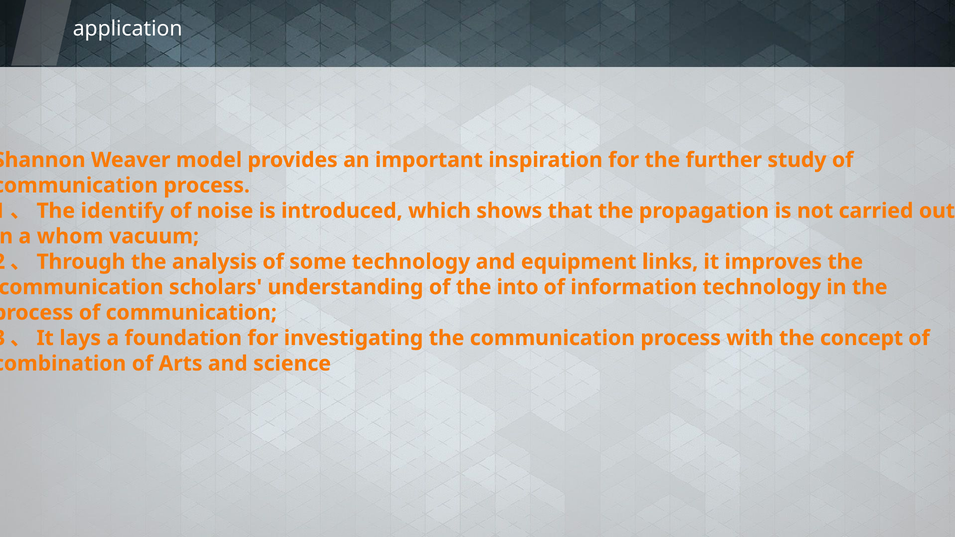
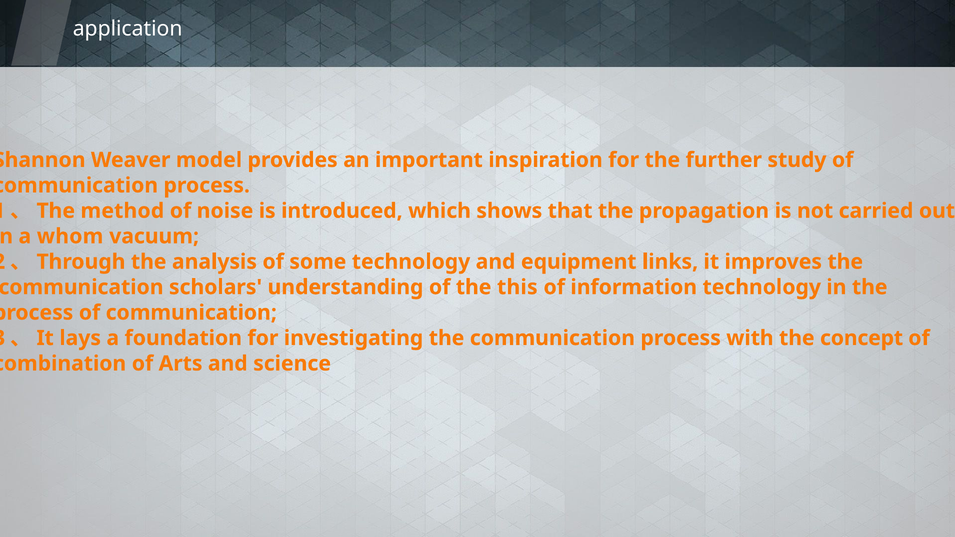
identify: identify -> method (122, 211)
into: into -> this (517, 287)
